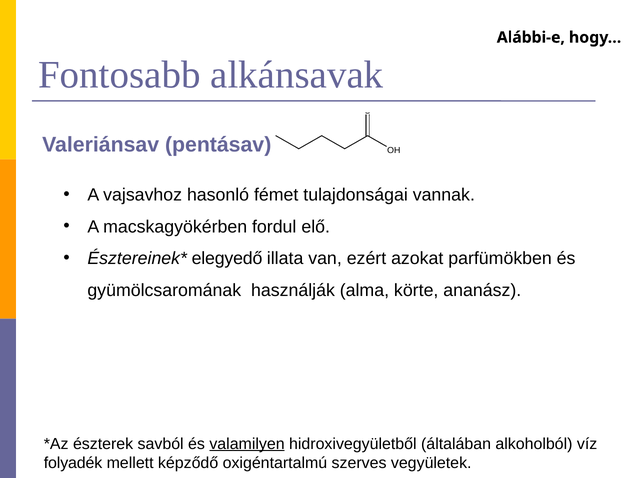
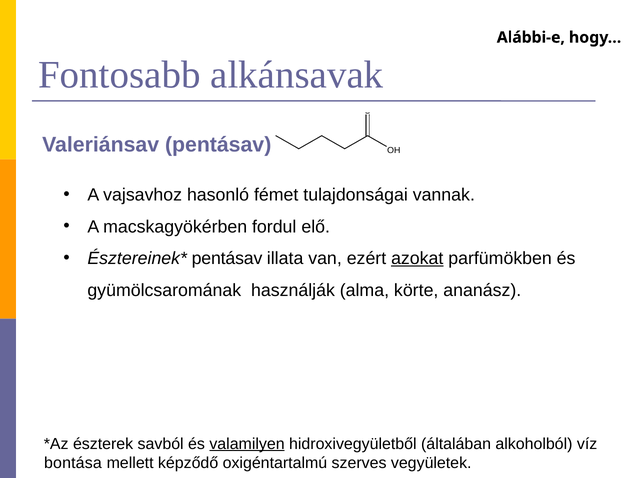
elegyedő: elegyedő -> pentásav (227, 259)
azokat underline: none -> present (417, 259)
folyadék: folyadék -> bontása (73, 463)
